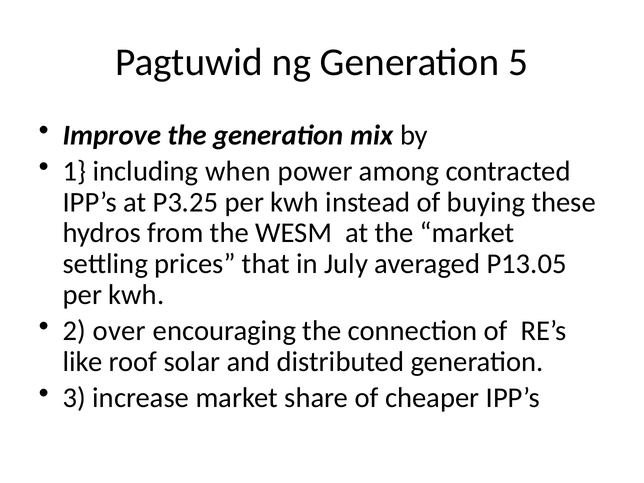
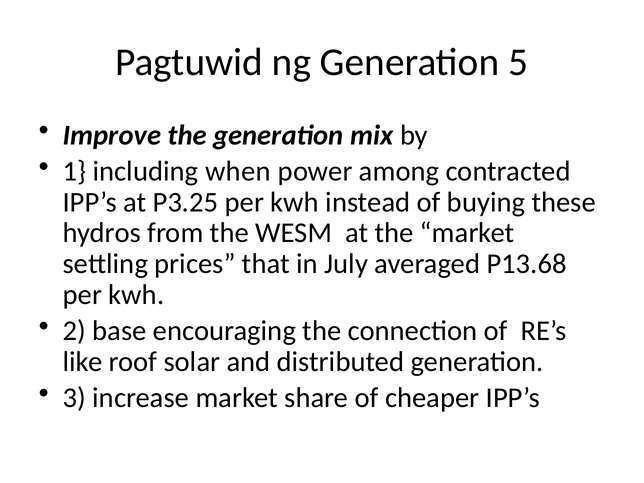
P13.05: P13.05 -> P13.68 (527, 264)
over: over -> base (119, 331)
